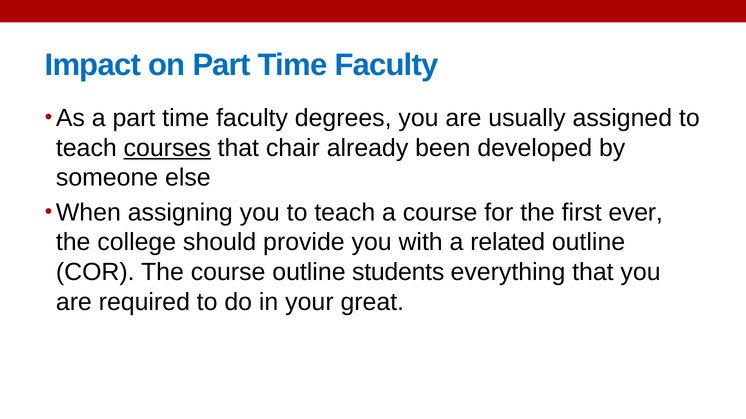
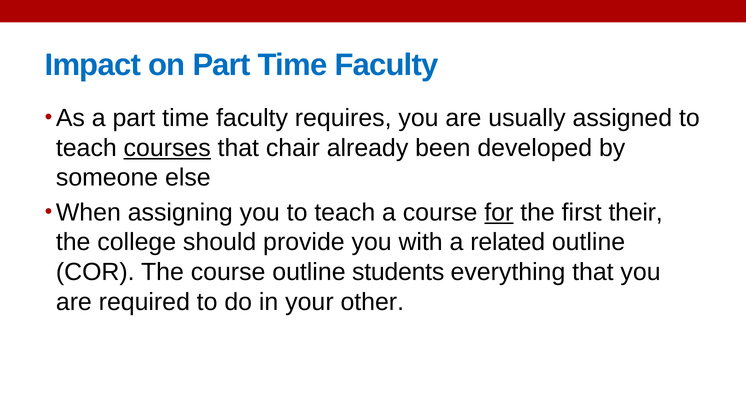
degrees: degrees -> requires (343, 118)
for underline: none -> present (499, 213)
ever: ever -> their (636, 213)
great: great -> other (372, 302)
